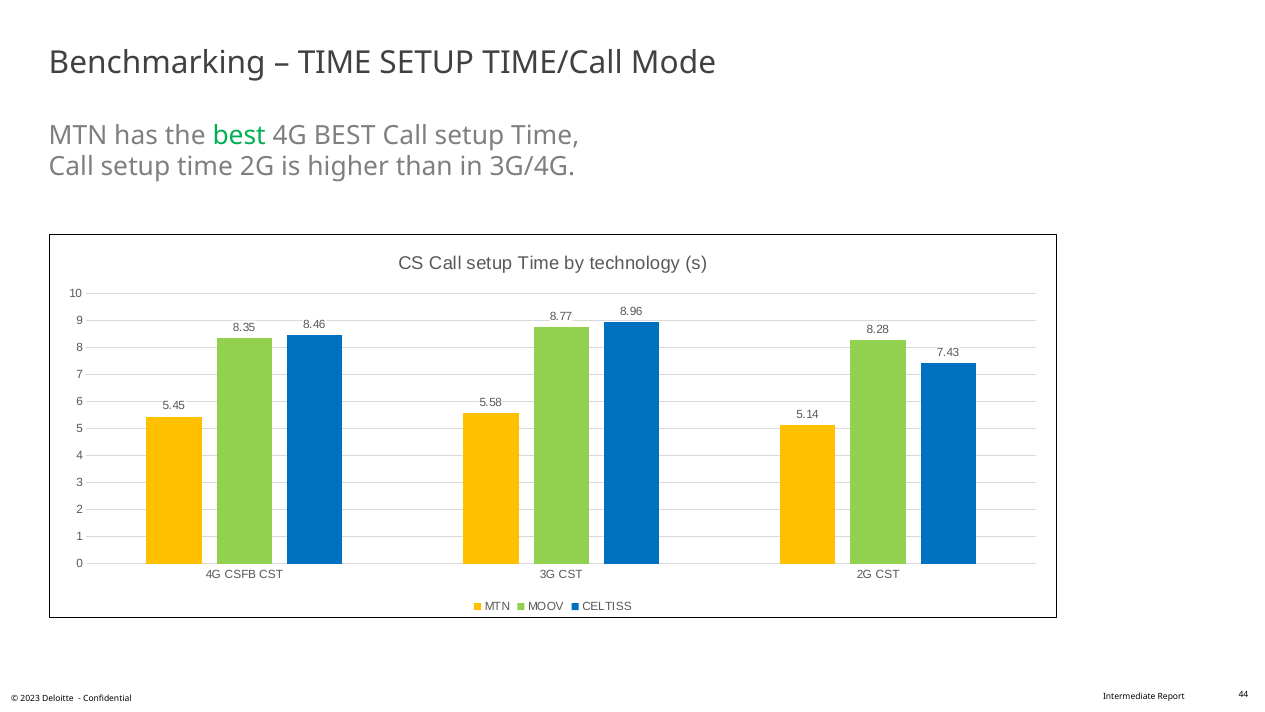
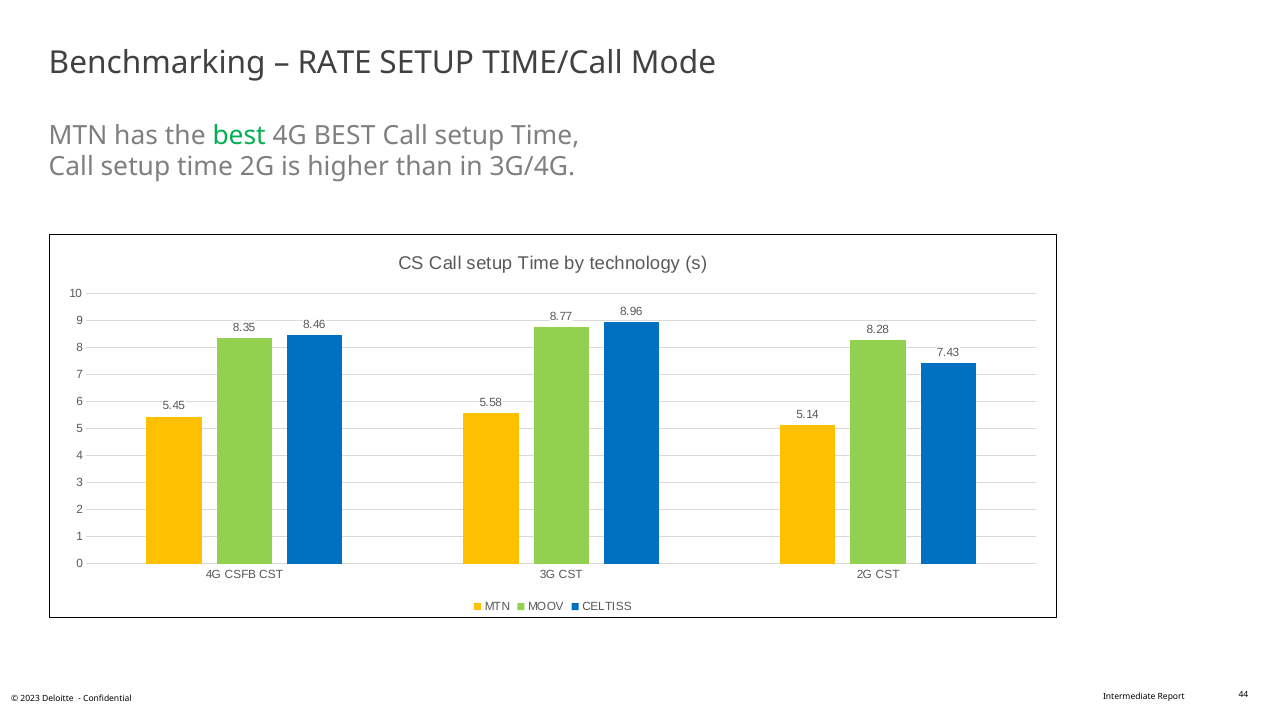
TIME: TIME -> RATE (335, 63)
